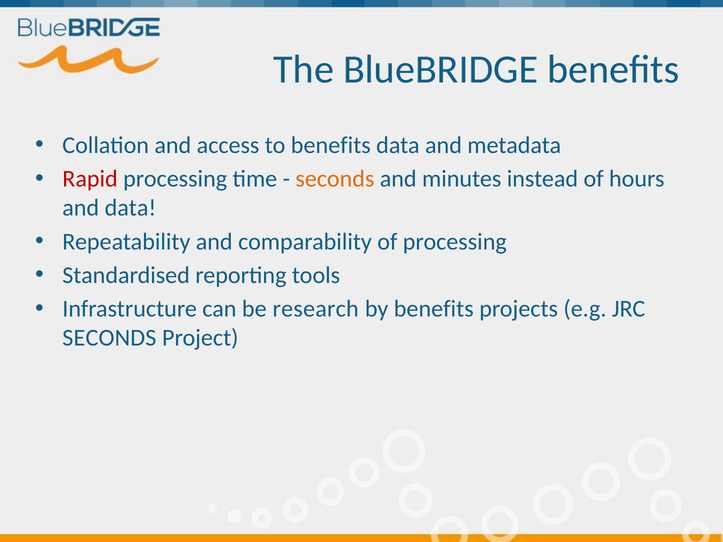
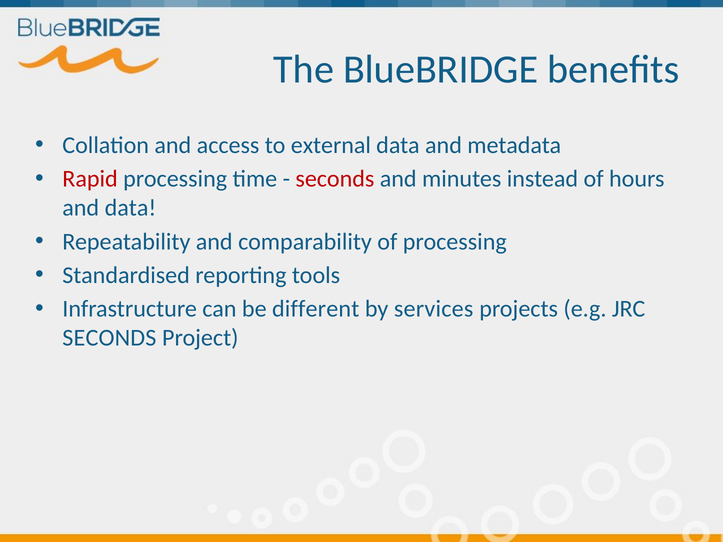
to benefits: benefits -> external (331, 145)
seconds colour: orange -> red (335, 179)
research: research -> different (316, 309)
by benefits: benefits -> services (434, 309)
